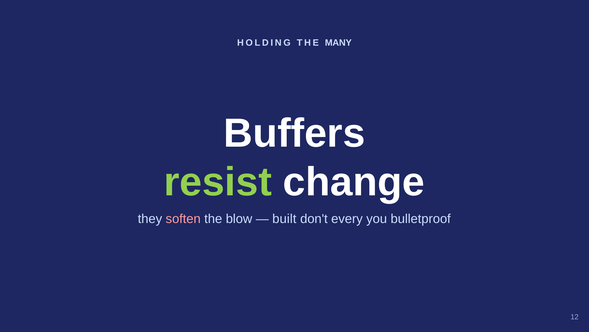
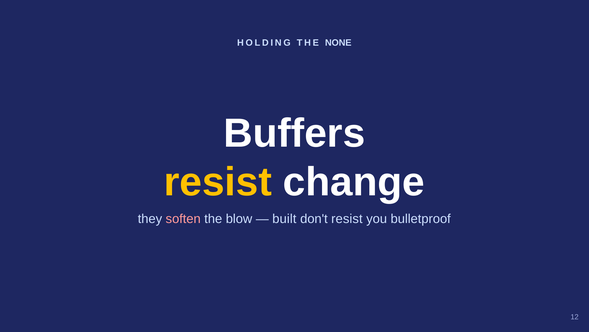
MANY: MANY -> NONE (338, 43)
resist colour: light green -> yellow (218, 182)
don't every: every -> resist (347, 218)
